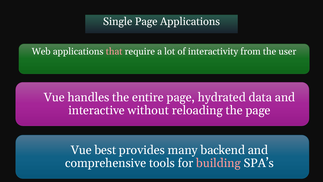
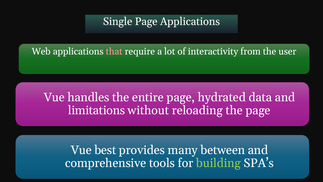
interactive: interactive -> limitations (97, 110)
backend: backend -> between (223, 150)
building colour: pink -> light green (218, 163)
